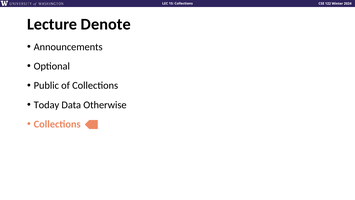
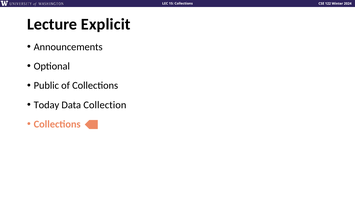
Denote: Denote -> Explicit (106, 24)
Otherwise: Otherwise -> Collection (105, 105)
